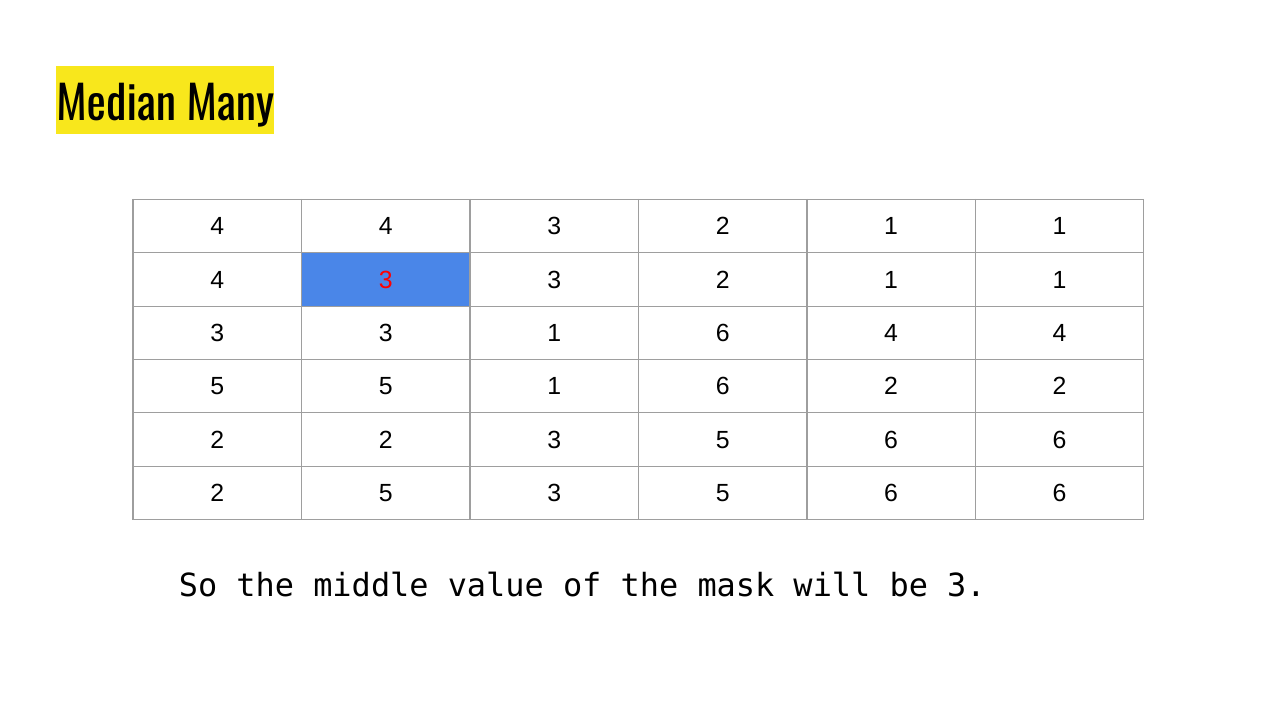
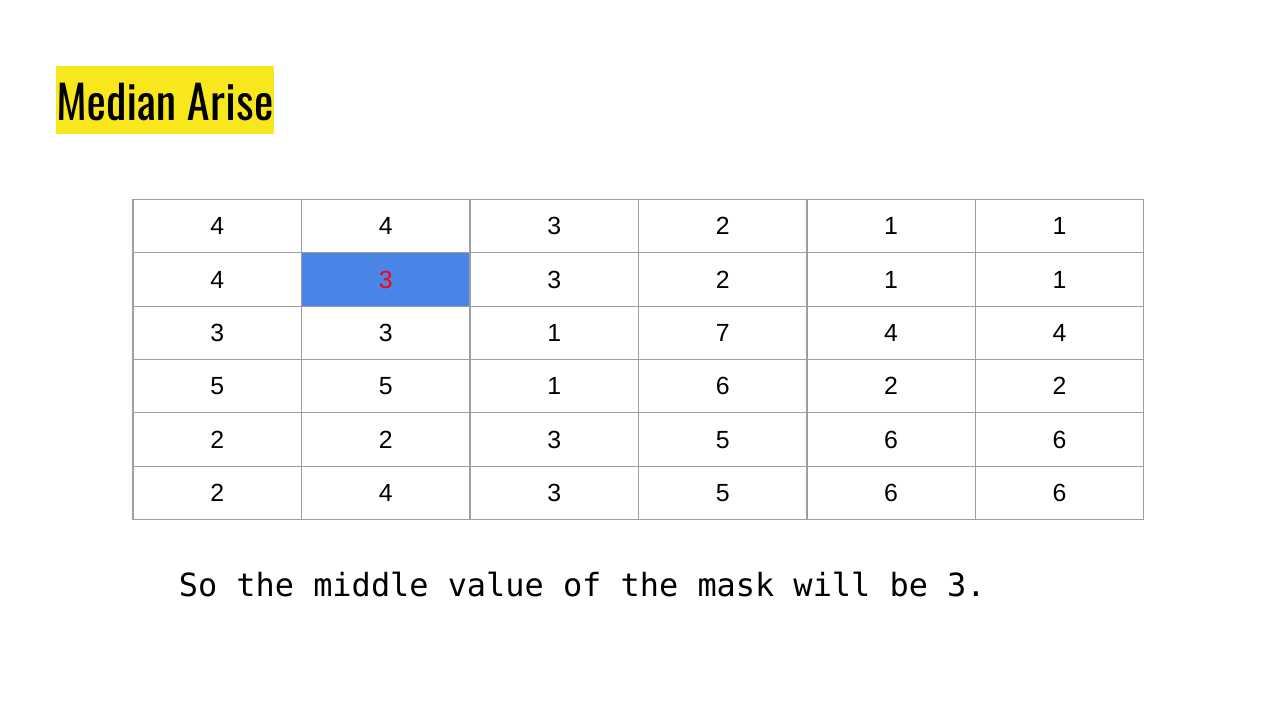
Many: Many -> Arise (230, 106)
3 1 6: 6 -> 7 (723, 333)
2 5: 5 -> 4 (386, 494)
